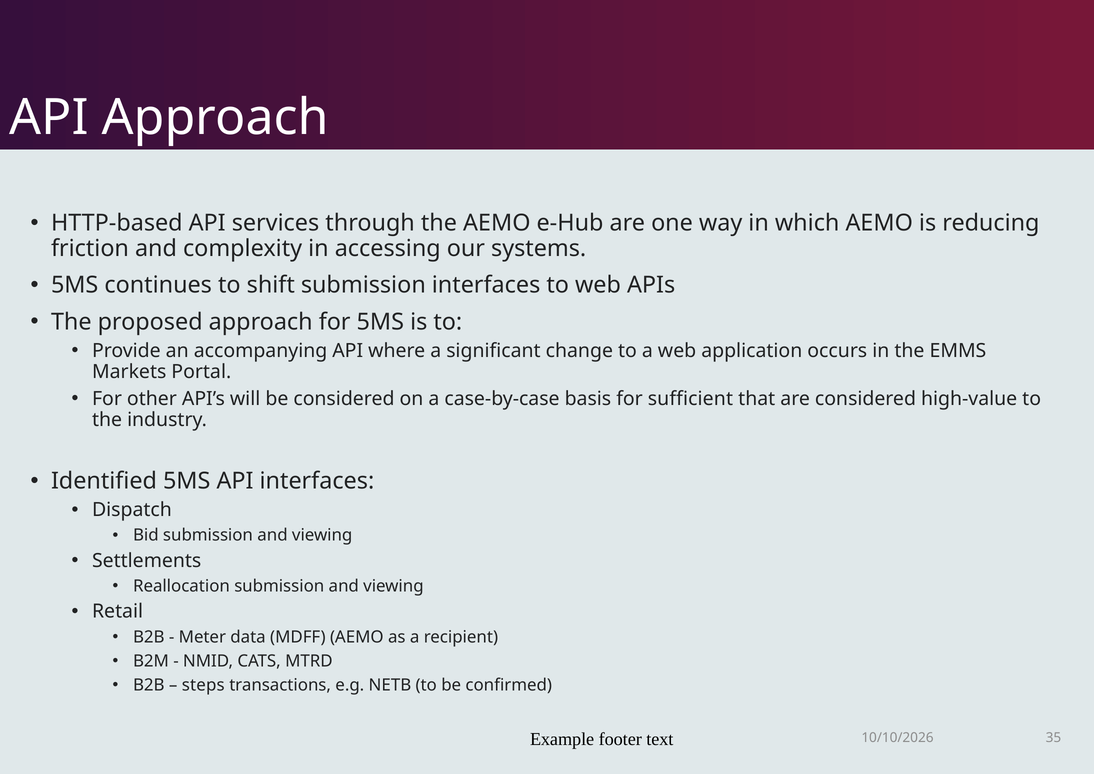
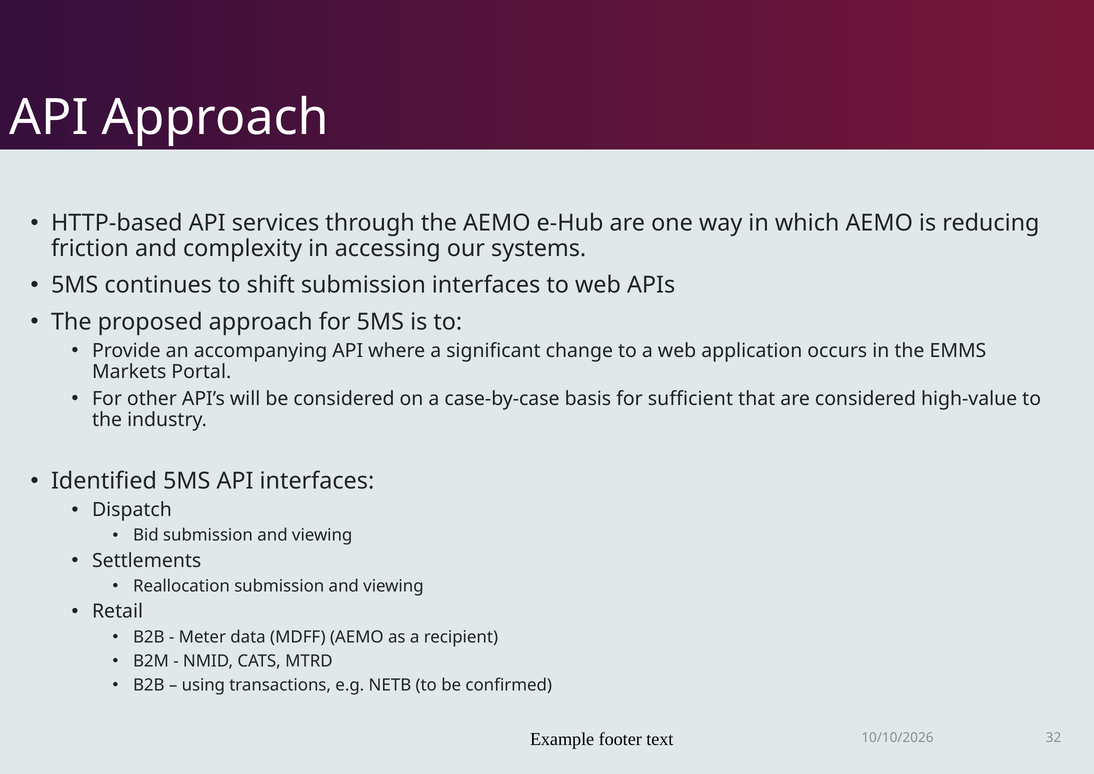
steps: steps -> using (203, 685)
35: 35 -> 32 (1053, 737)
